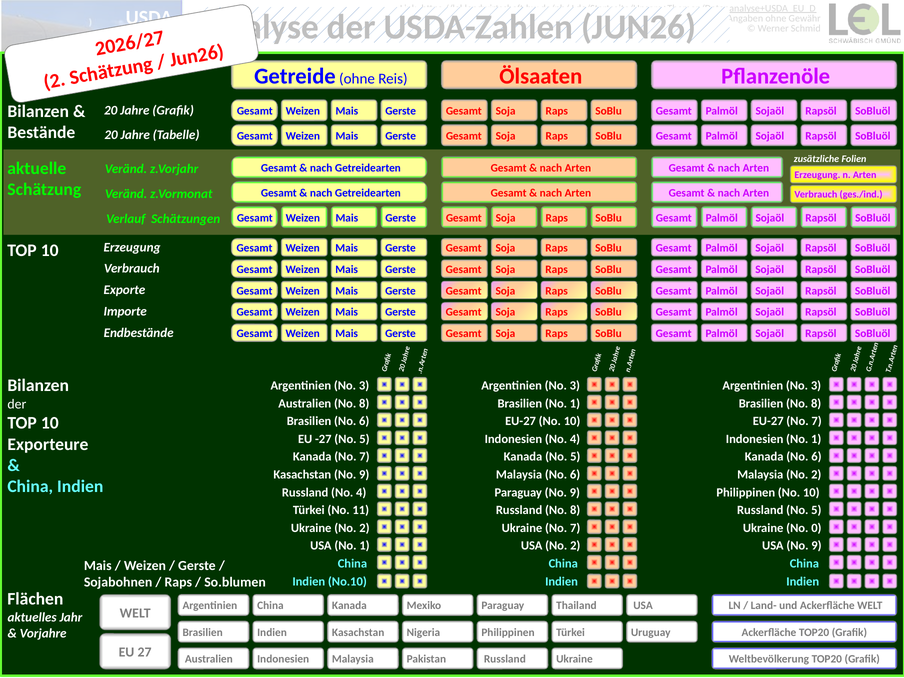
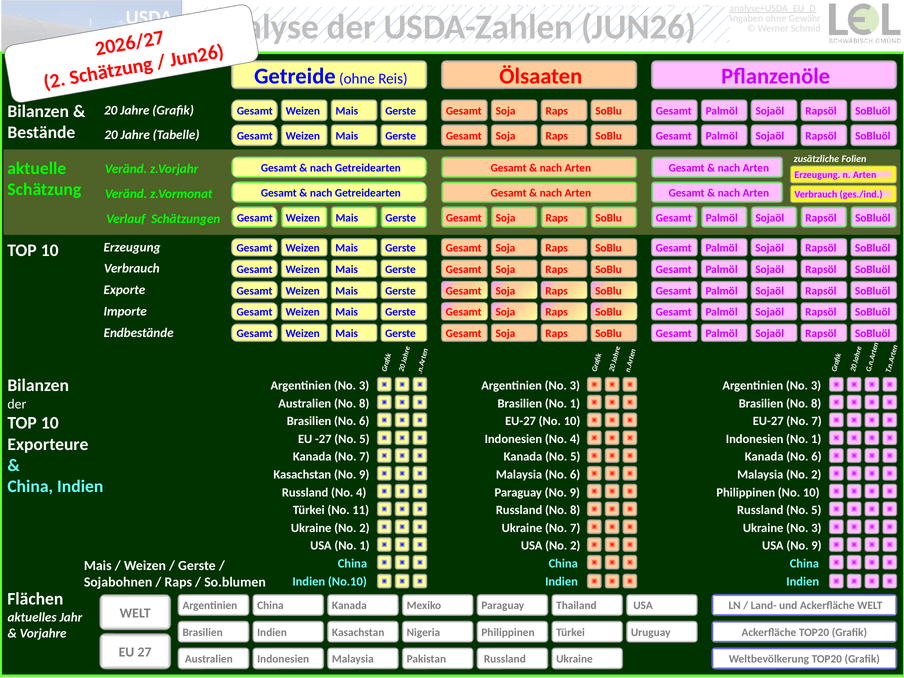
Ukraine No 0: 0 -> 3 (816, 528)
